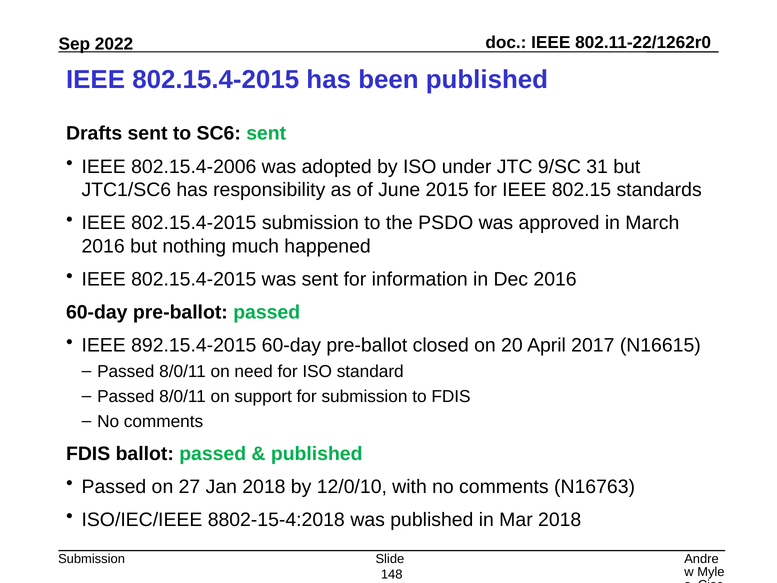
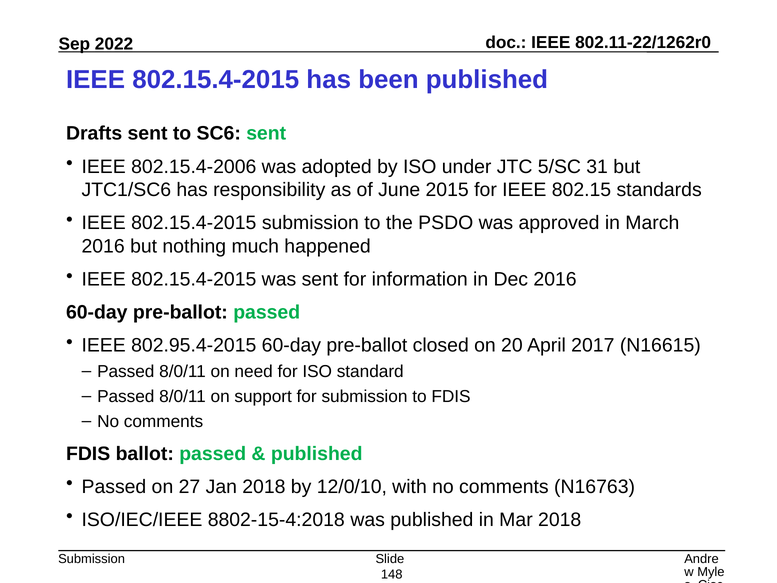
9/SC: 9/SC -> 5/SC (559, 167)
892.15.4-2015: 892.15.4-2015 -> 802.95.4-2015 (194, 345)
